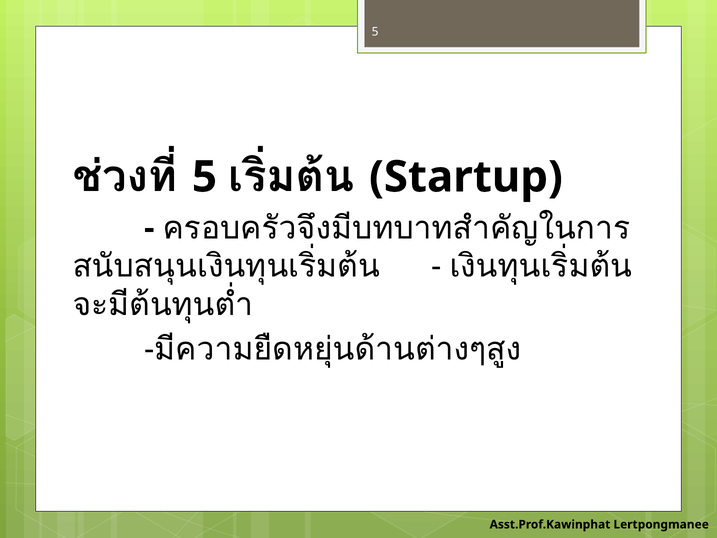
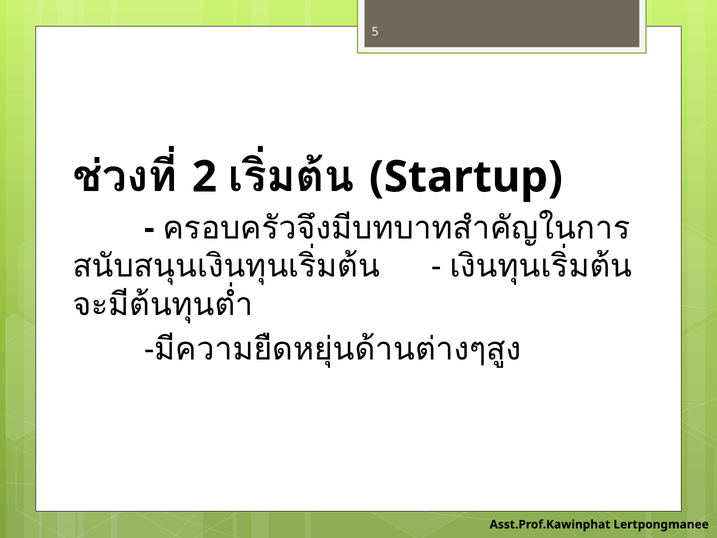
5: 5 -> 2 (204, 177)
